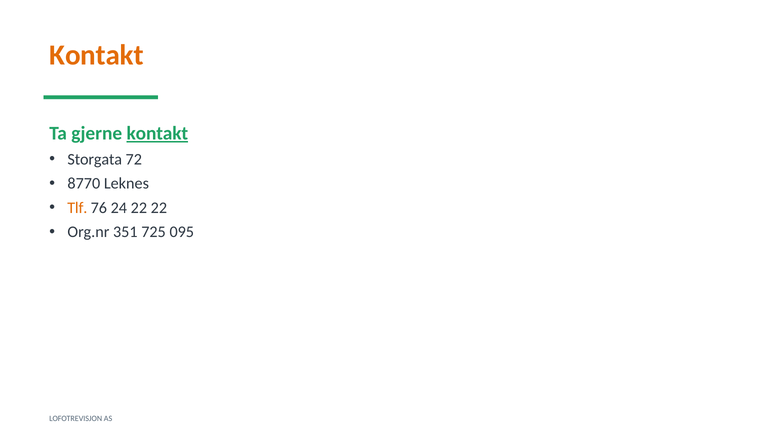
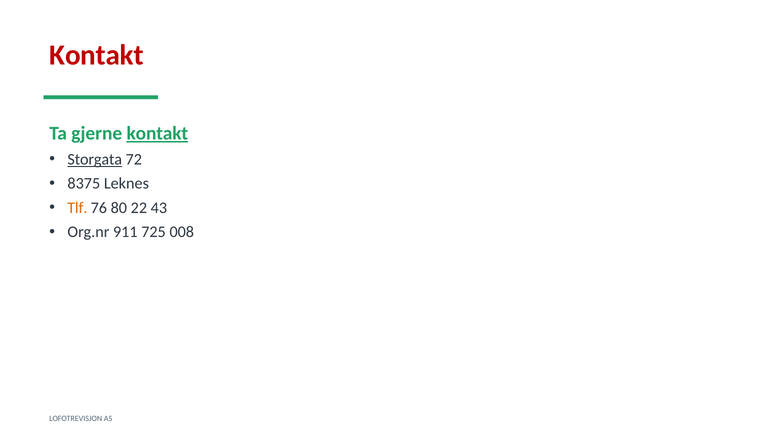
Kontakt colour: orange -> red (97, 55)
Storgata underline: none -> present (95, 159)
8770: 8770 -> 8375 (84, 184)
24: 24 -> 80 (119, 208)
22 22: 22 -> 43 (159, 208)
351: 351 -> 911 (125, 232)
095: 095 -> 008 (182, 232)
